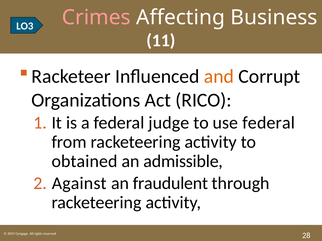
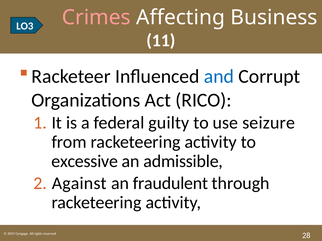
and colour: orange -> blue (219, 77)
judge: judge -> guilty (169, 123)
use federal: federal -> seizure (269, 123)
obtained: obtained -> excessive (85, 162)
